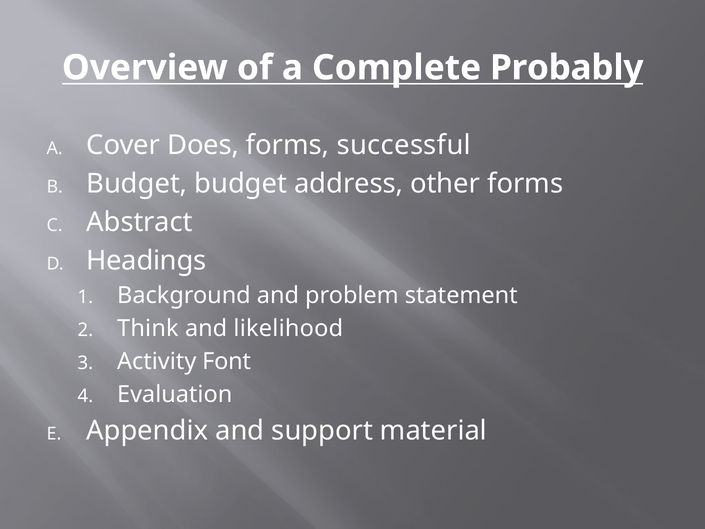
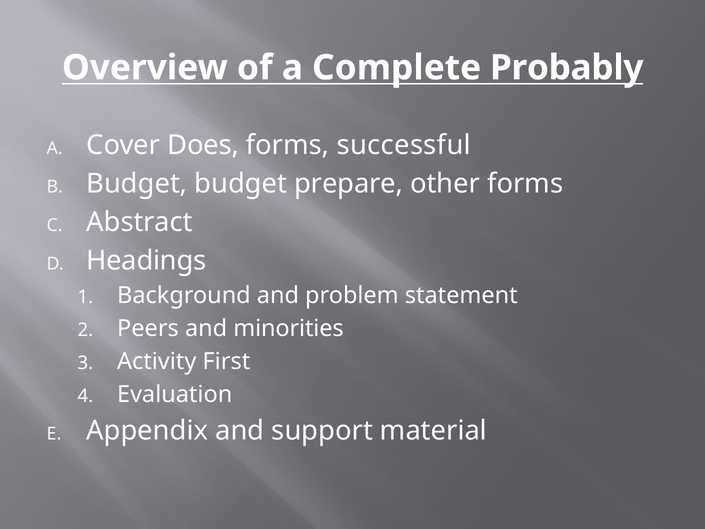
address: address -> prepare (349, 184)
Think: Think -> Peers (148, 328)
likelihood: likelihood -> minorities (288, 328)
Font: Font -> First (226, 361)
